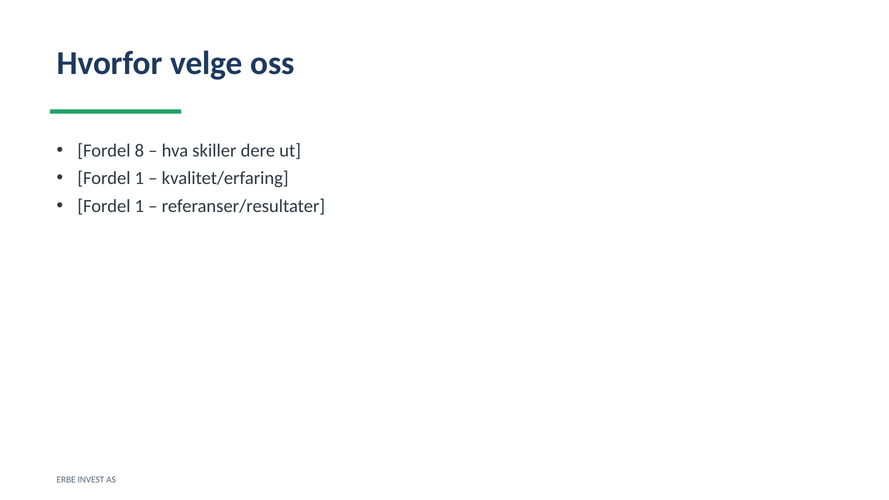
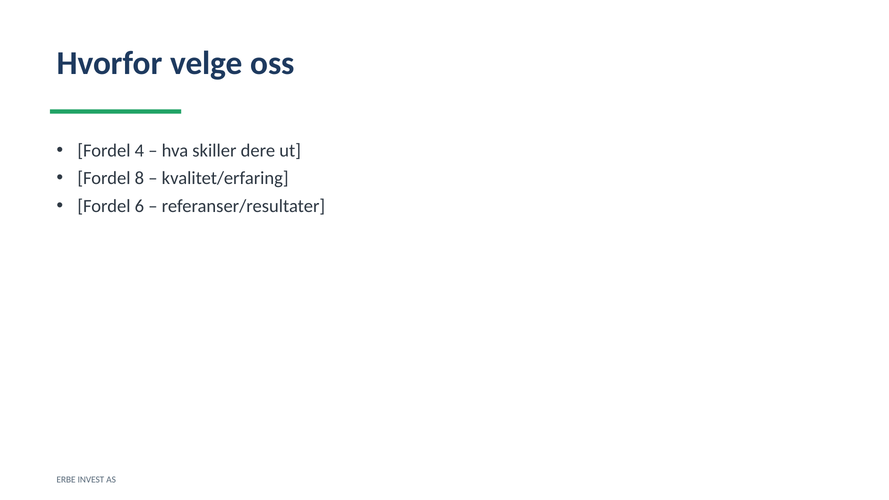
8: 8 -> 4 (139, 151)
1: 1 -> 8 (139, 178)
1: 1 -> 6 (139, 206)
